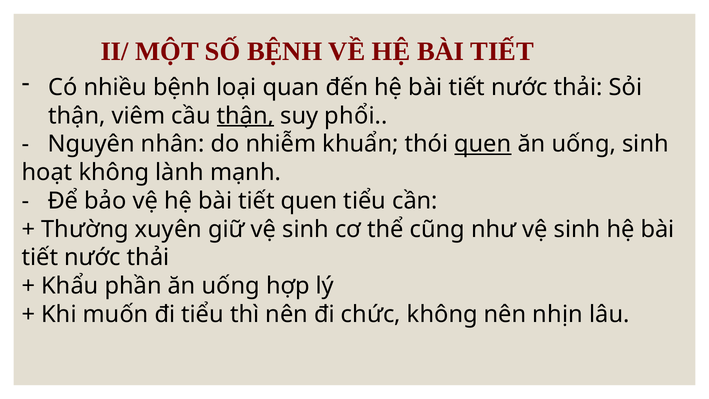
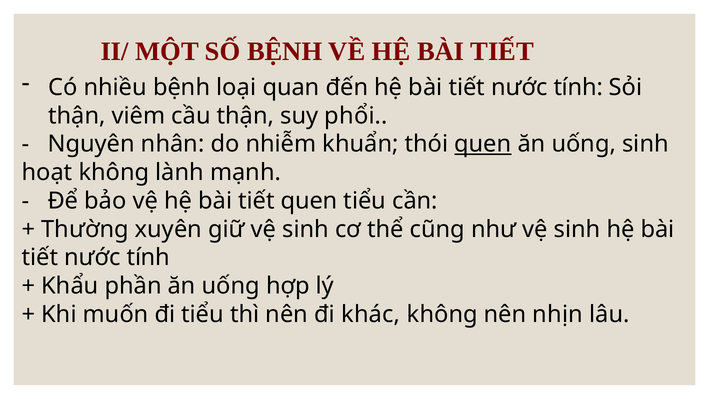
thải: thải -> tính (578, 87)
thận underline: present -> none (245, 116)
thải: thải -> tính (148, 258)
chức: chức -> khác (371, 314)
